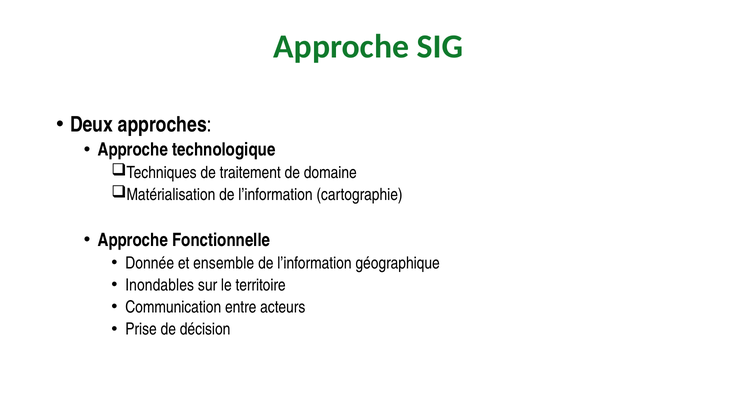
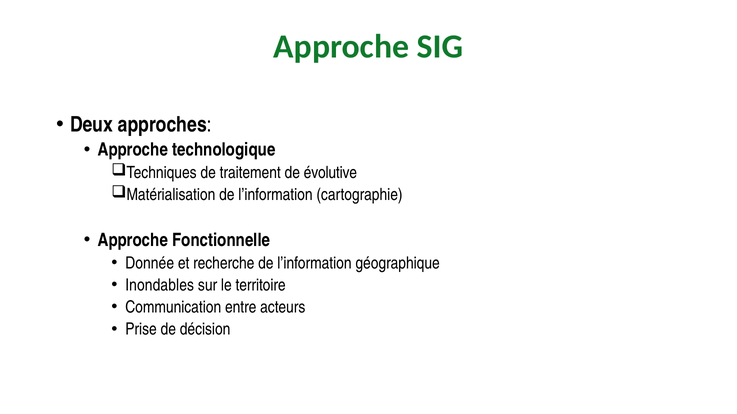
domaine: domaine -> évolutive (330, 173)
ensemble: ensemble -> recherche (224, 263)
